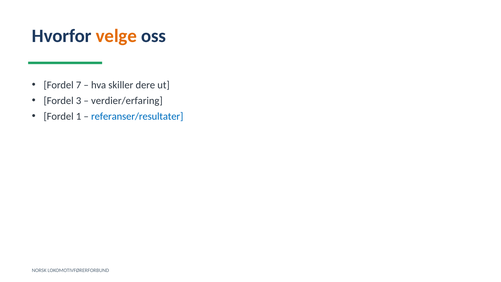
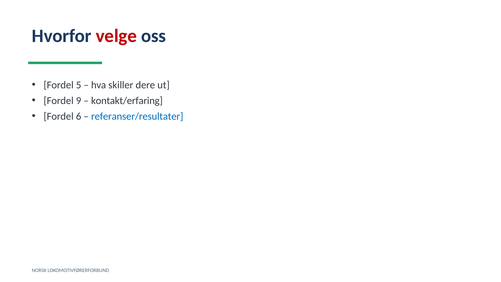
velge colour: orange -> red (116, 36)
7: 7 -> 5 (79, 85)
3: 3 -> 9 (79, 101)
verdier/erfaring: verdier/erfaring -> kontakt/erfaring (127, 101)
1: 1 -> 6 (79, 116)
